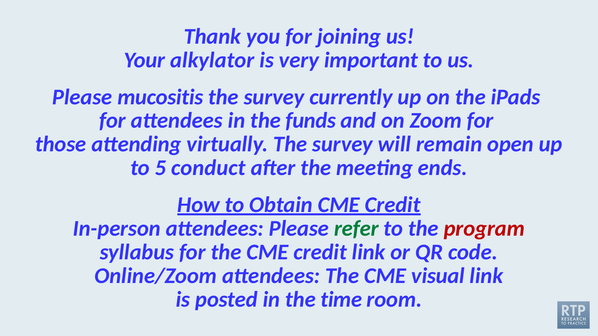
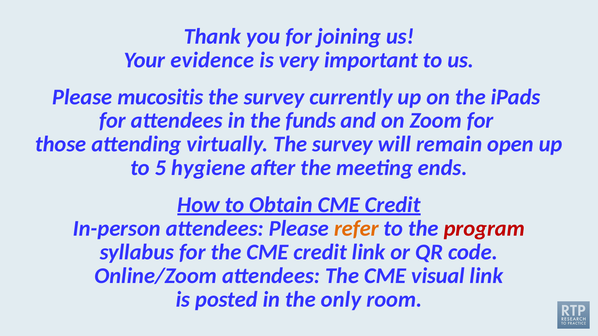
alkylator: alkylator -> evidence (212, 60)
conduct: conduct -> hygiene (208, 168)
refer colour: green -> orange (356, 229)
time: time -> only (341, 300)
